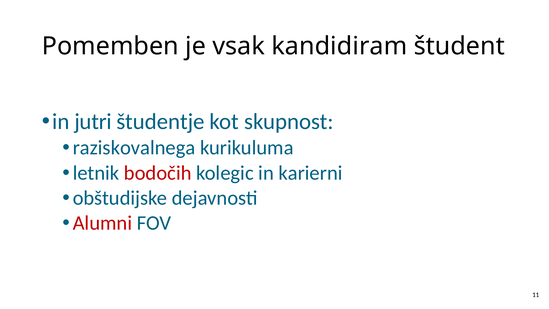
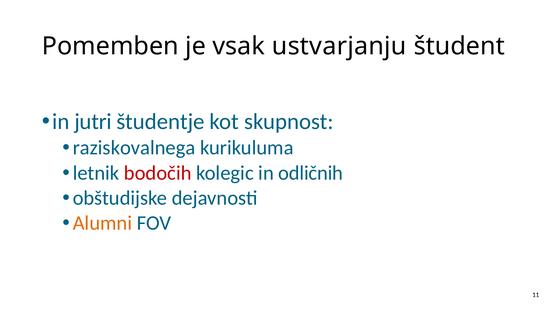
kandidiram: kandidiram -> ustvarjanju (339, 46)
karierni: karierni -> odličnih (311, 173)
Alumni colour: red -> orange (102, 223)
